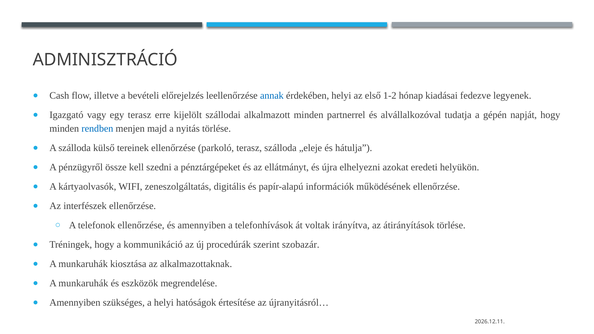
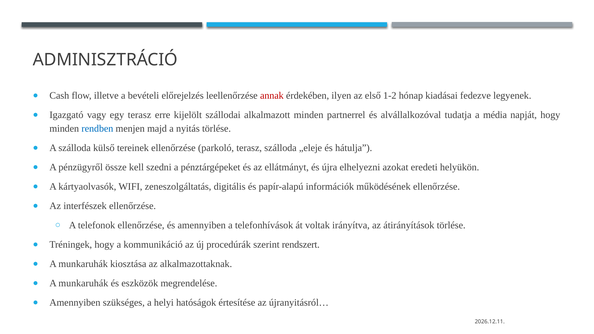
annak colour: blue -> red (272, 96)
érdekében helyi: helyi -> ilyen (341, 96)
gépén: gépén -> média (495, 115)
szobazár: szobazár -> rendszert (301, 245)
